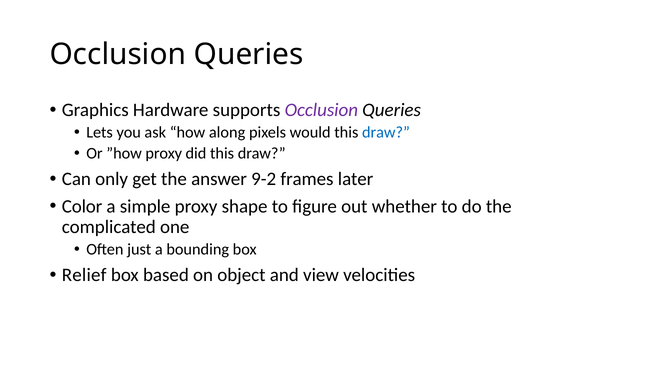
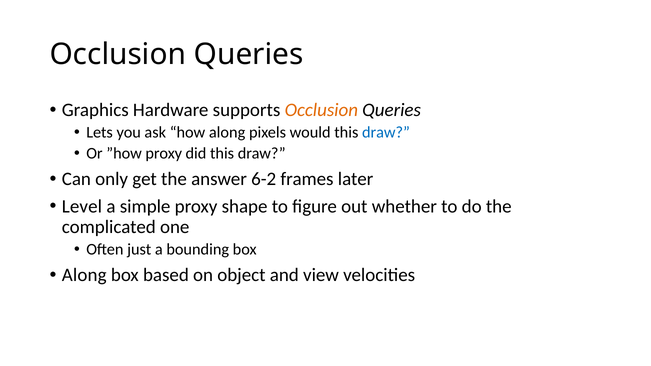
Occlusion colour: purple -> orange (321, 110)
9-2: 9-2 -> 6-2 (264, 179)
Color: Color -> Level (82, 207)
Relief: Relief -> Along (84, 275)
